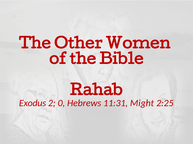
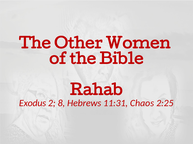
0: 0 -> 8 (61, 104)
Might: Might -> Chaos (142, 104)
